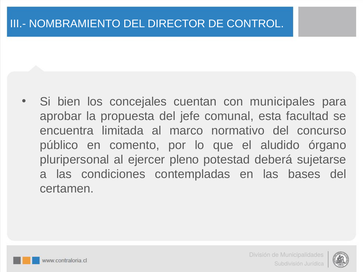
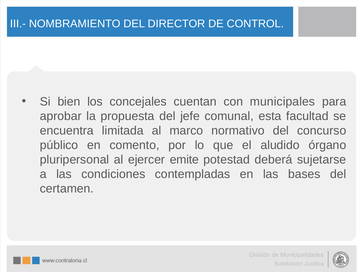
pleno: pleno -> emite (184, 160)
